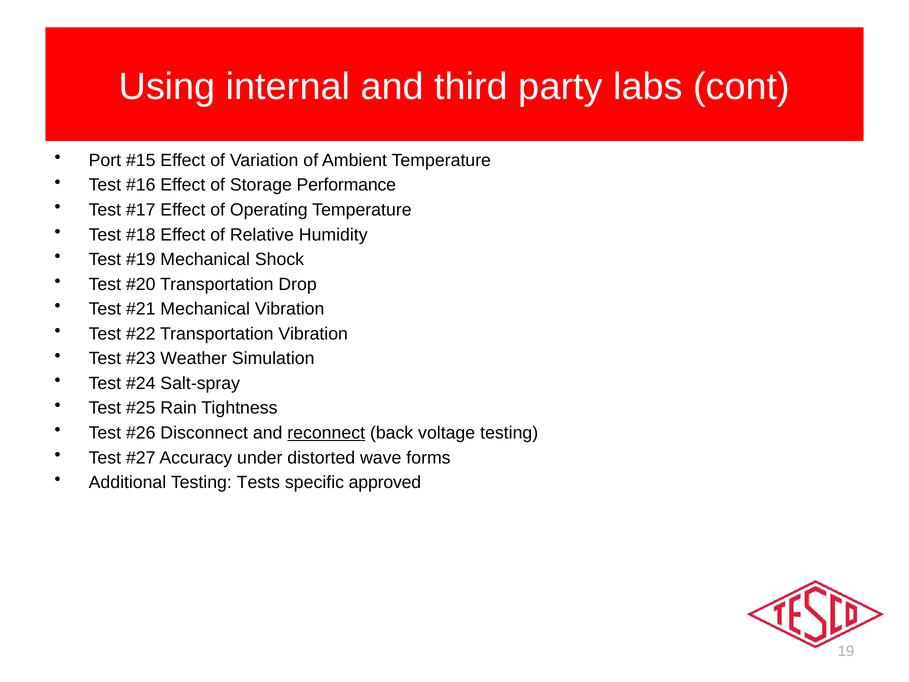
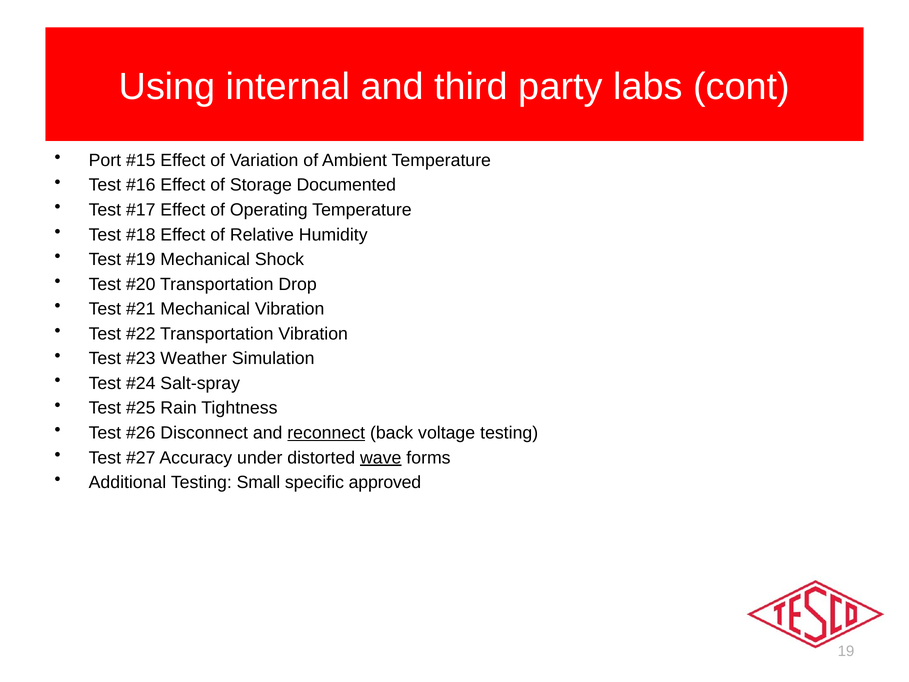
Performance: Performance -> Documented (346, 185)
wave underline: none -> present (381, 458)
Tests: Tests -> Small (258, 482)
